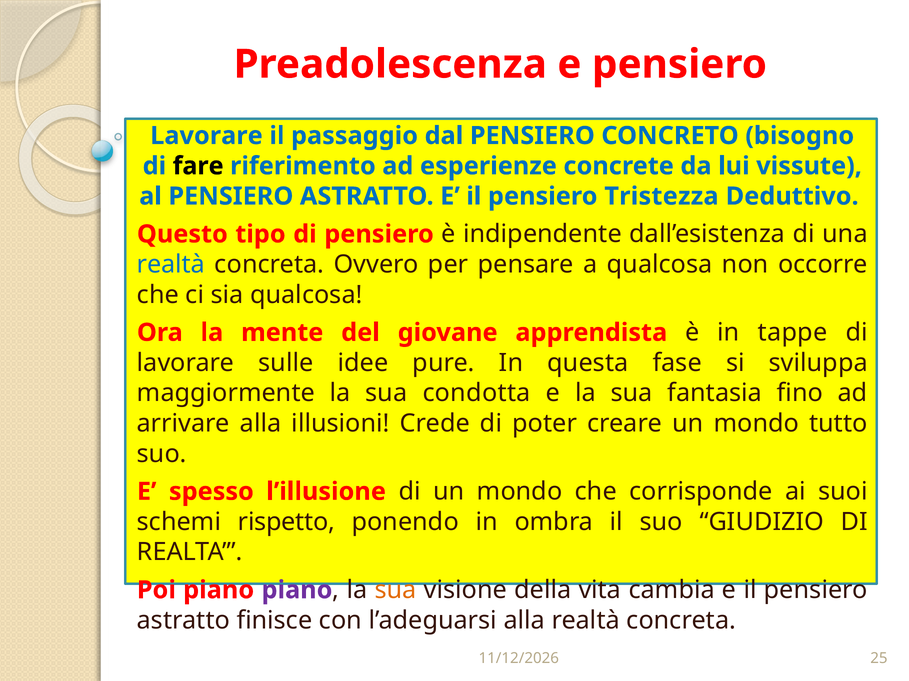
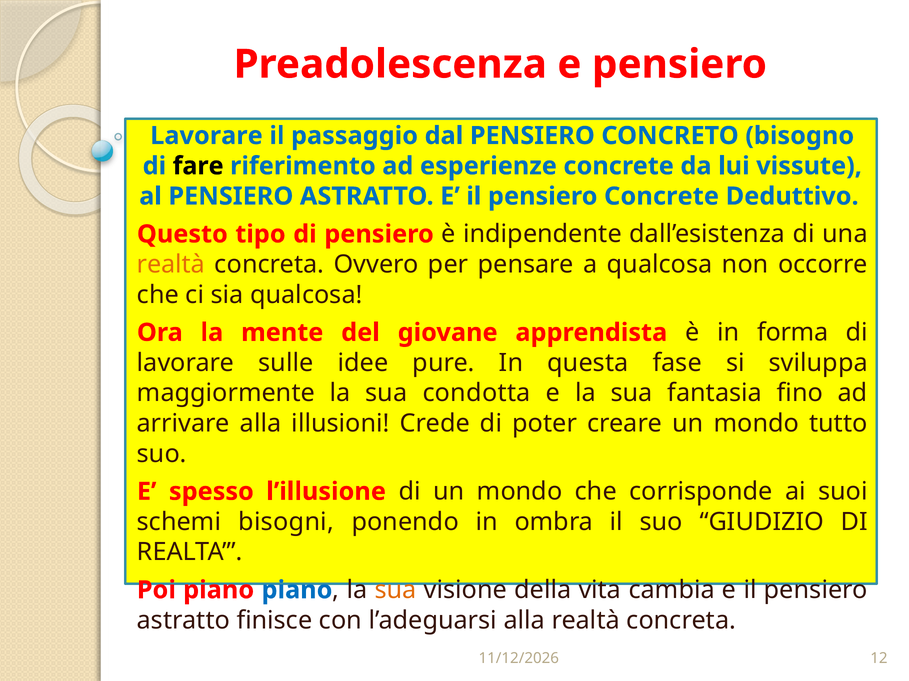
pensiero Tristezza: Tristezza -> Concrete (662, 197)
realtà colour: blue -> orange (171, 265)
tappe: tappe -> forma (793, 333)
rispetto: rispetto -> bisogni (286, 522)
piano colour: purple -> blue (297, 591)
25: 25 -> 12 (879, 659)
